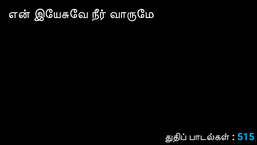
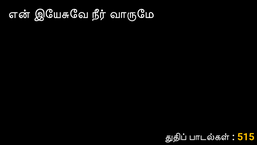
515 colour: light blue -> yellow (246, 136)
